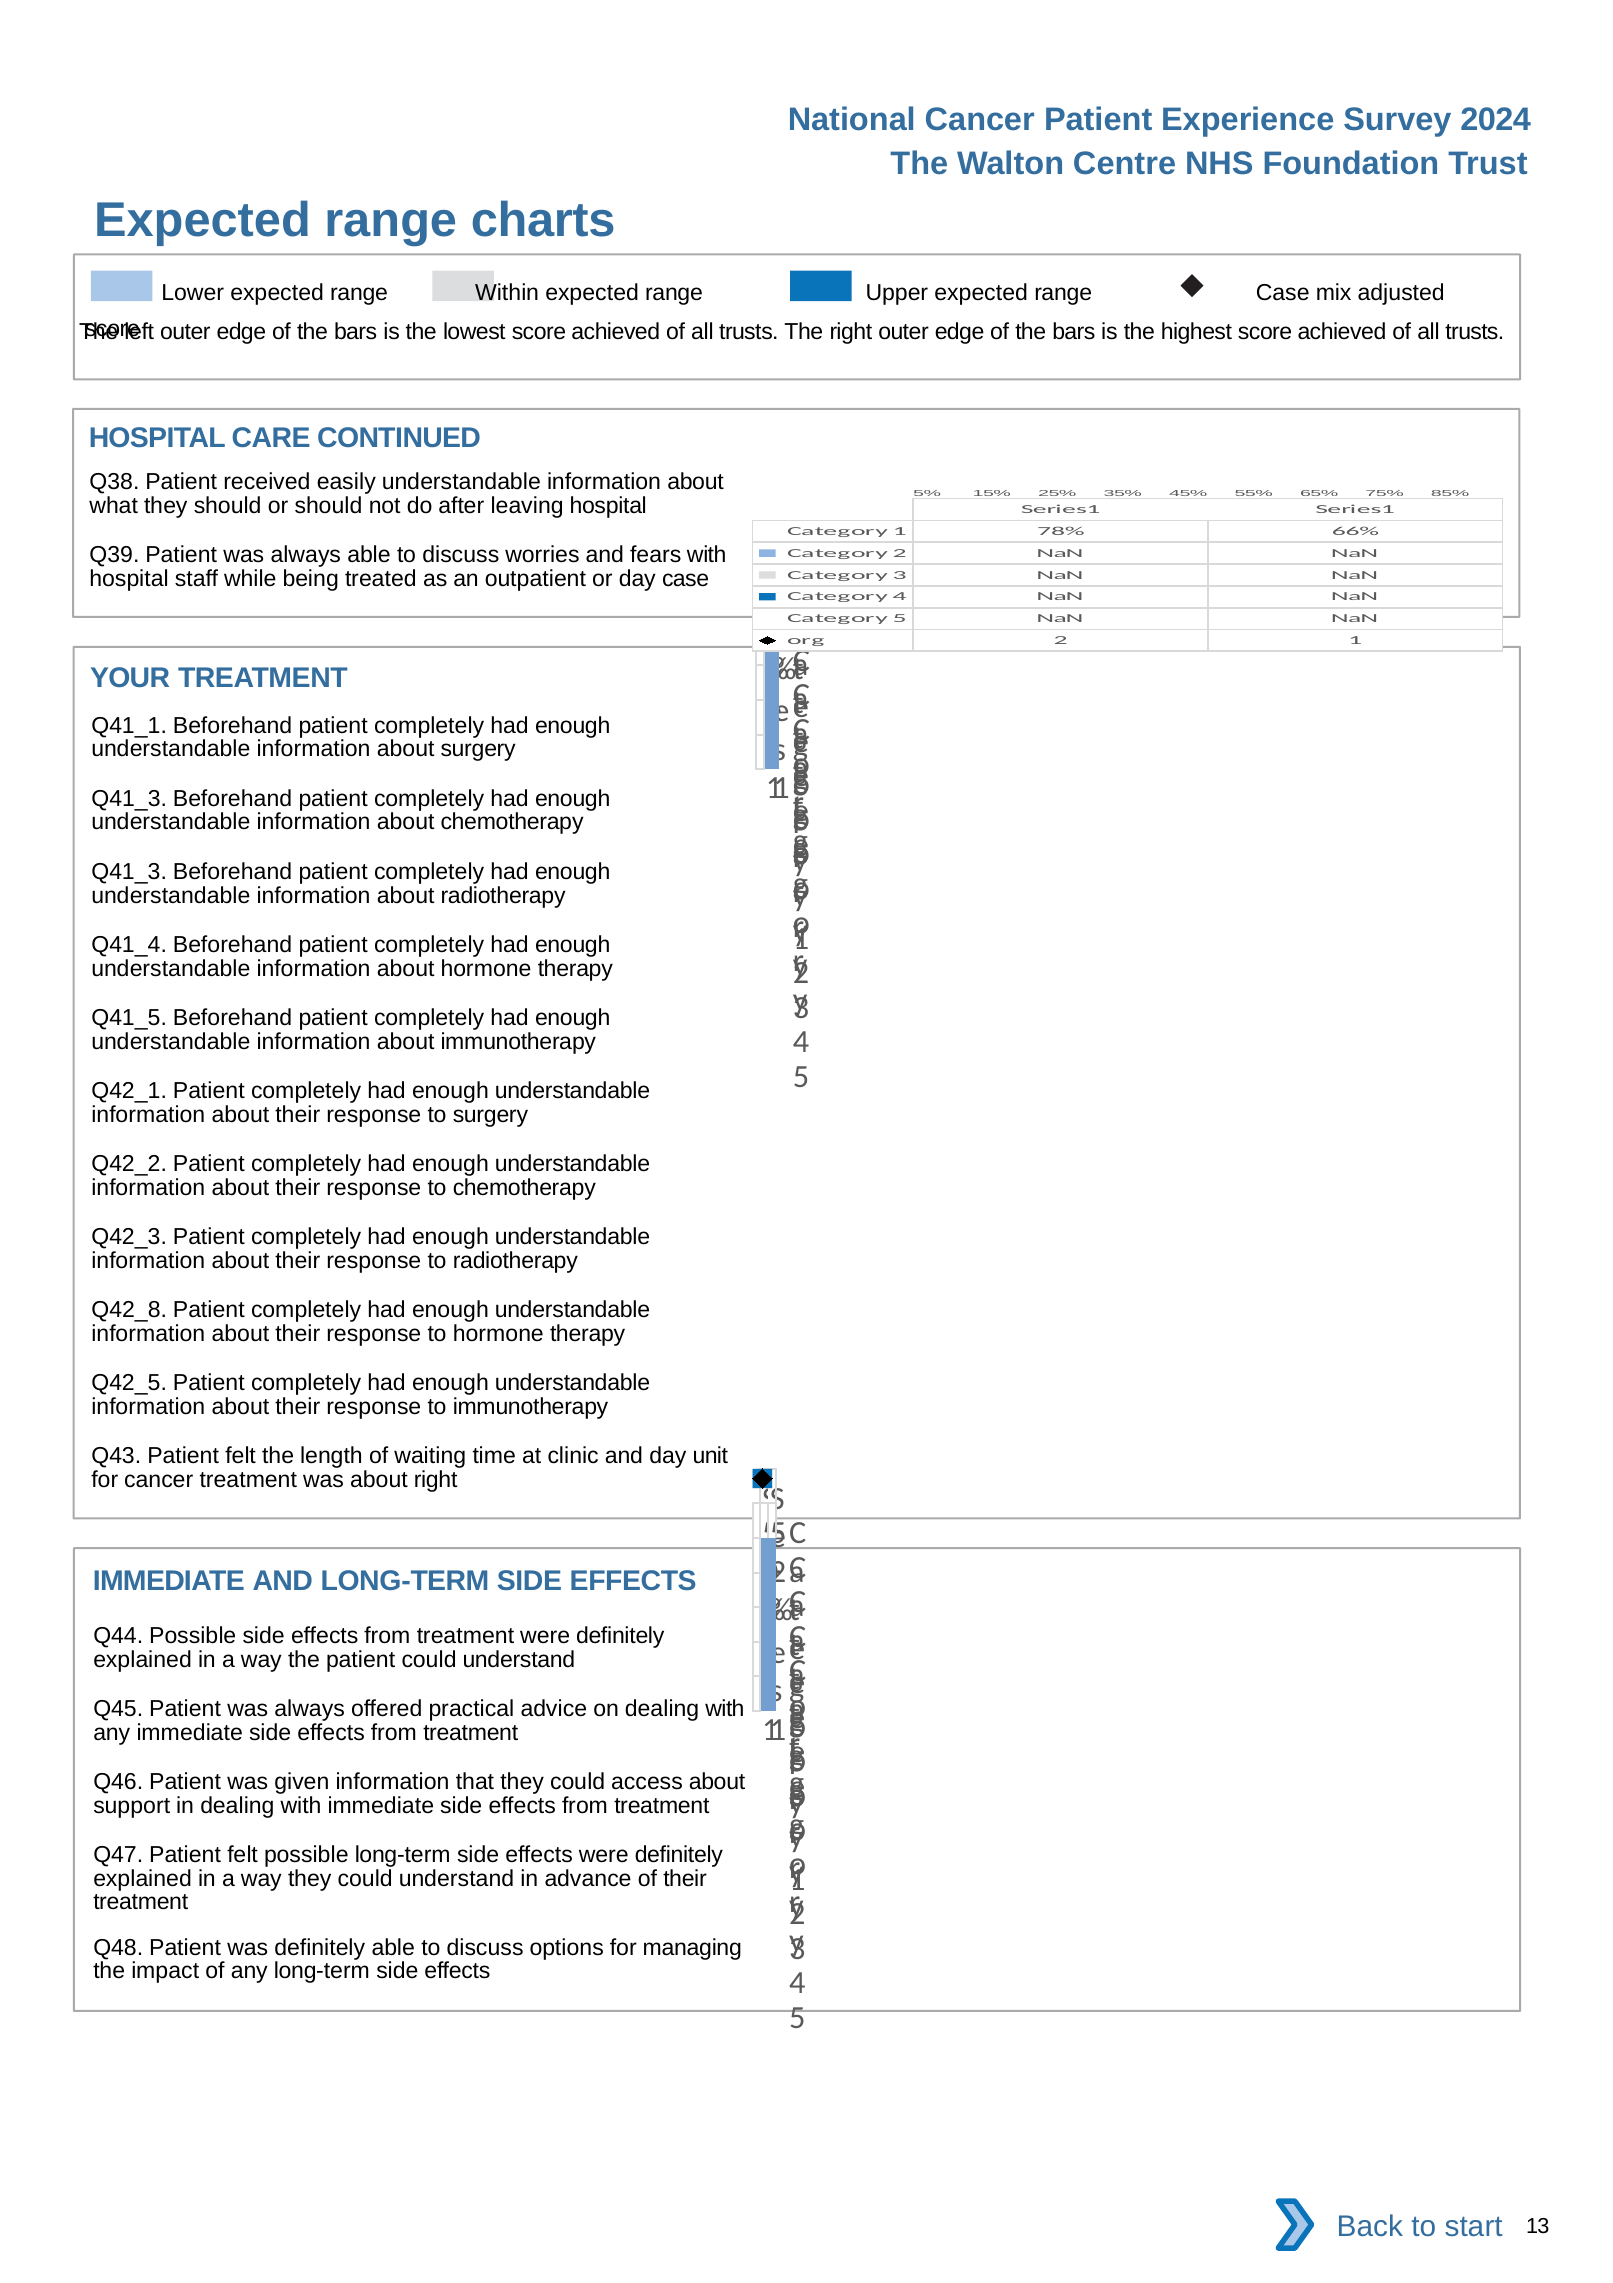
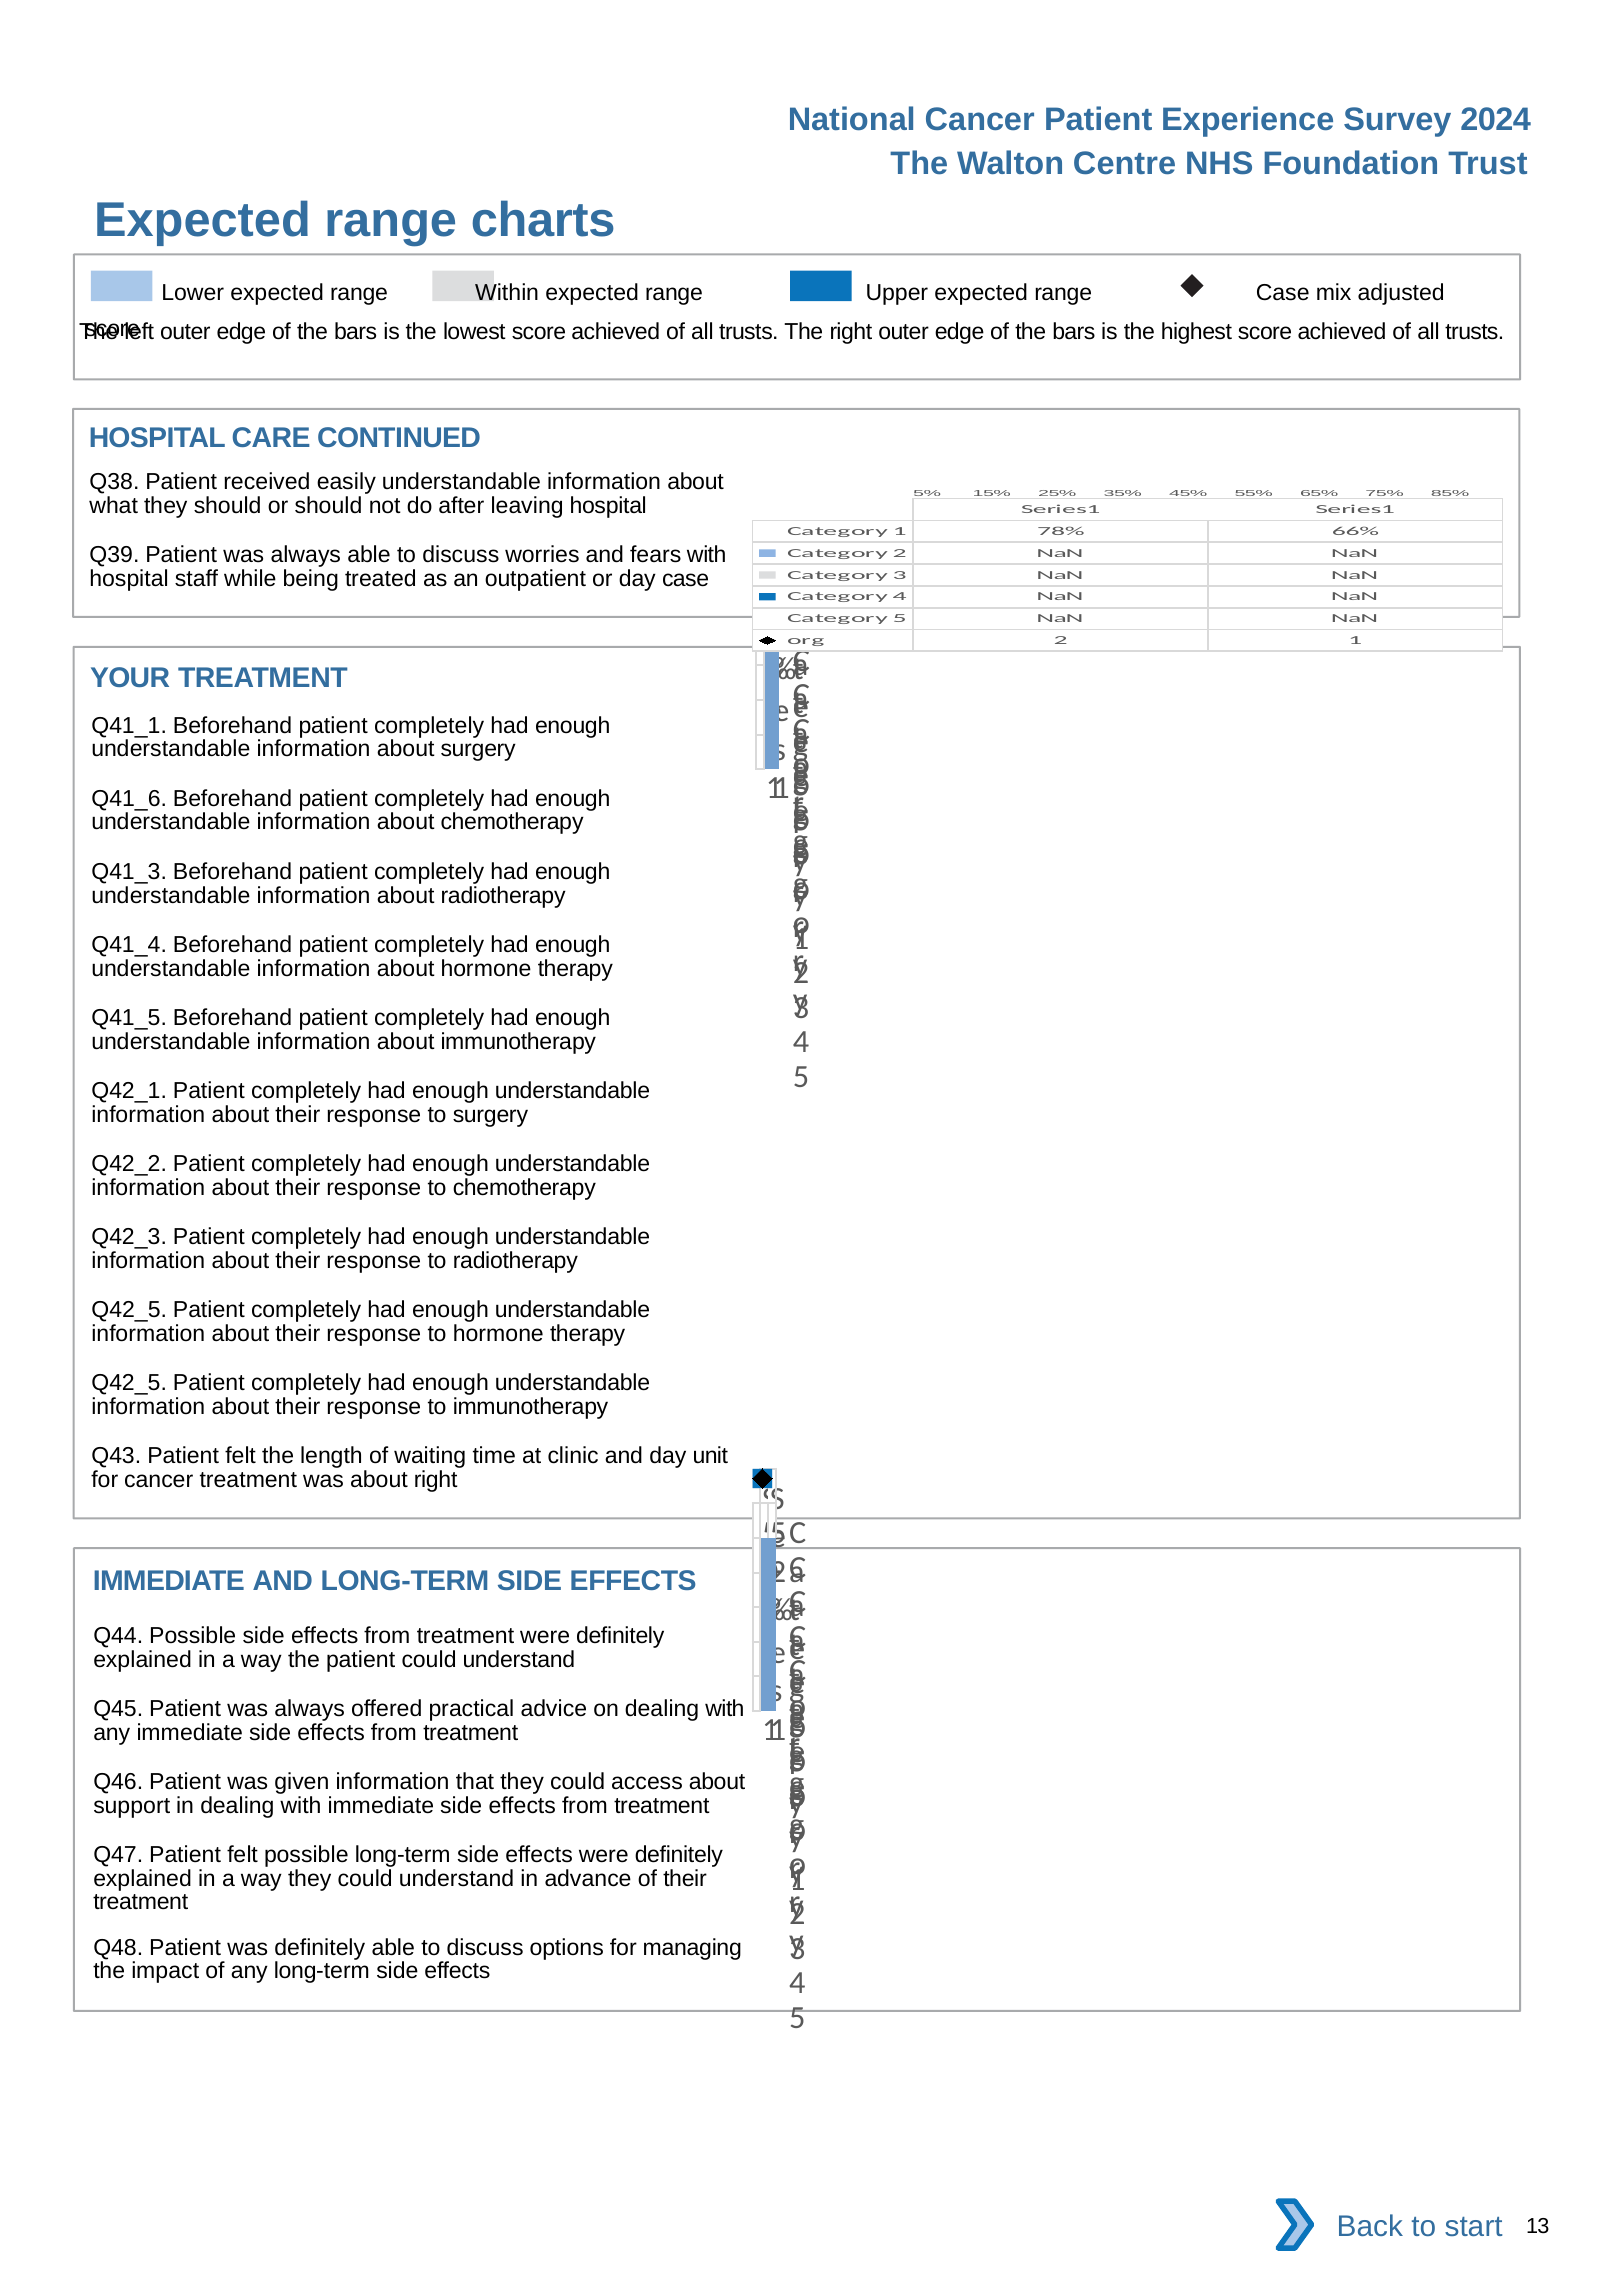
Q41_3: Q41_3 -> Q41_6 (129, 799)
Q42_8: Q42_8 -> Q42_5 (129, 1310)
